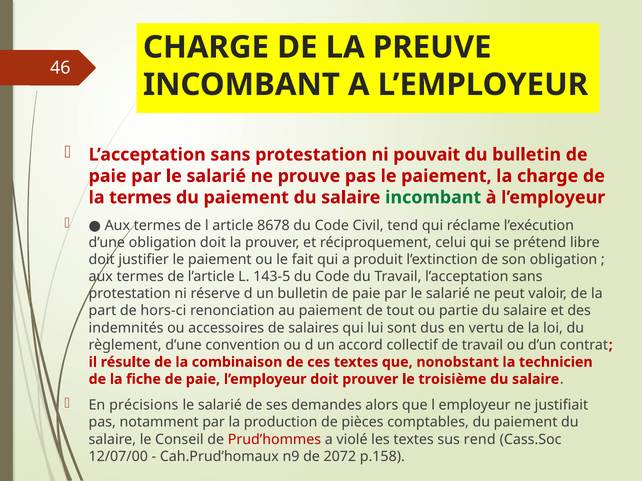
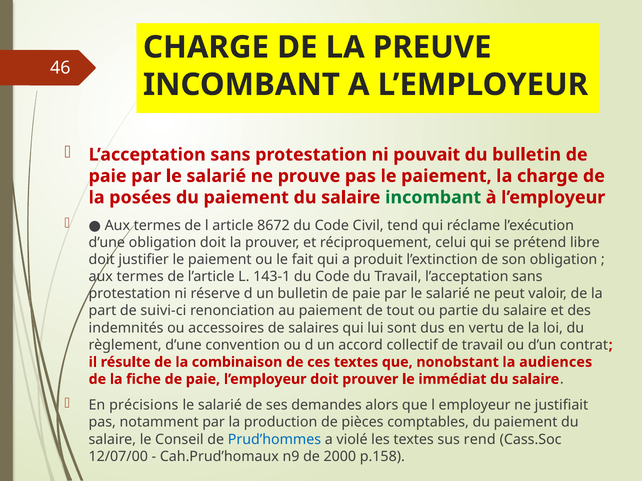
la termes: termes -> posées (140, 198)
8678: 8678 -> 8672 (273, 226)
143-5: 143-5 -> 143-1 (272, 277)
hors-ci: hors-ci -> suivi-ci (163, 311)
technicien: technicien -> audiences (556, 362)
troisième: troisième -> immédiat (452, 380)
Prud’hommes colour: red -> blue (274, 440)
2072: 2072 -> 2000 (340, 457)
